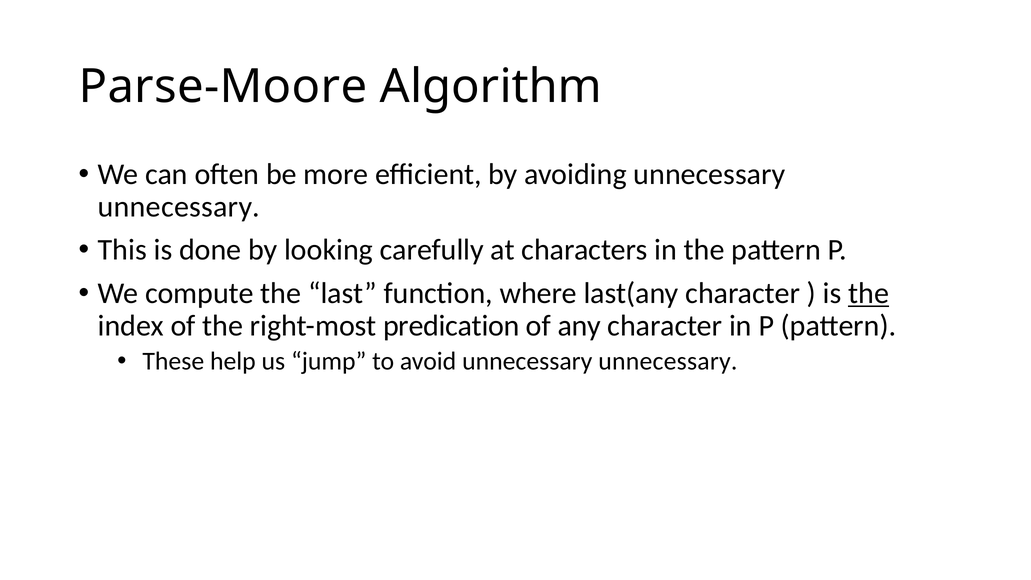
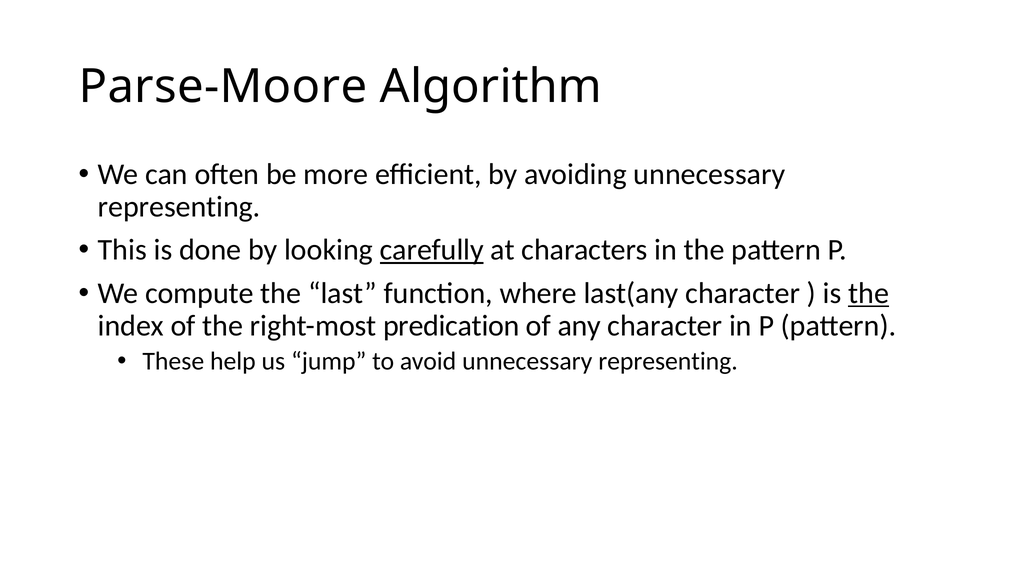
unnecessary: unnecessary -> representing (179, 207)
carefully underline: none -> present (432, 250)
avoid unnecessary unnecessary: unnecessary -> representing (668, 361)
